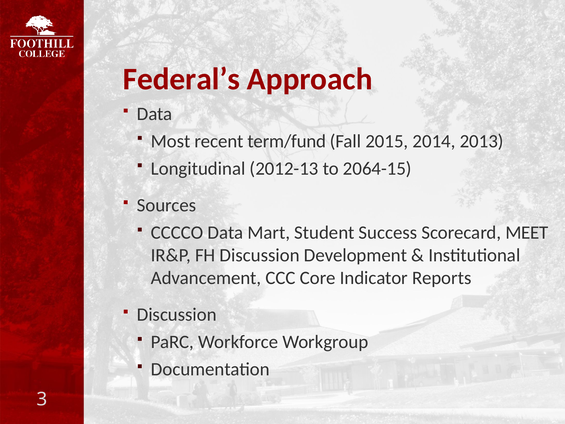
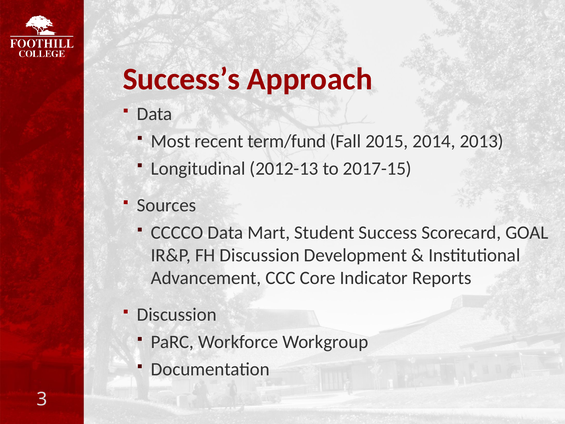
Federal’s: Federal’s -> Success’s (181, 79)
2064-15: 2064-15 -> 2017-15 (377, 168)
MEET: MEET -> GOAL (527, 232)
